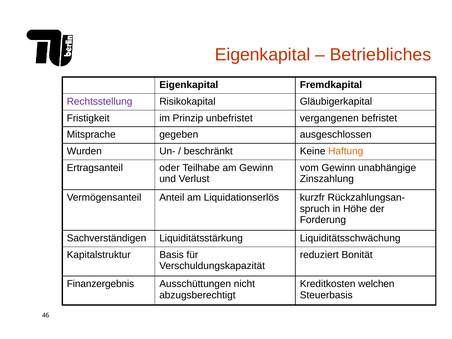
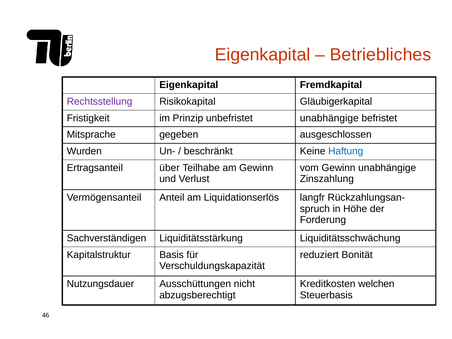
unbefristet vergangenen: vergangenen -> unabhängige (329, 118)
Haftung colour: orange -> blue (346, 151)
oder: oder -> über (170, 168)
kurzfr: kurzfr -> langfr (312, 198)
Finanzergebnis: Finanzergebnis -> Nutzungsdauer (100, 284)
